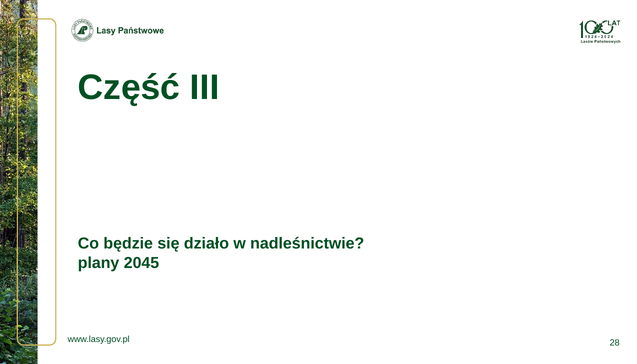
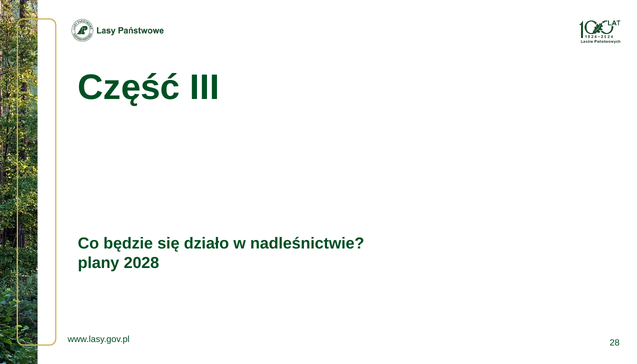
2045: 2045 -> 2028 (141, 263)
